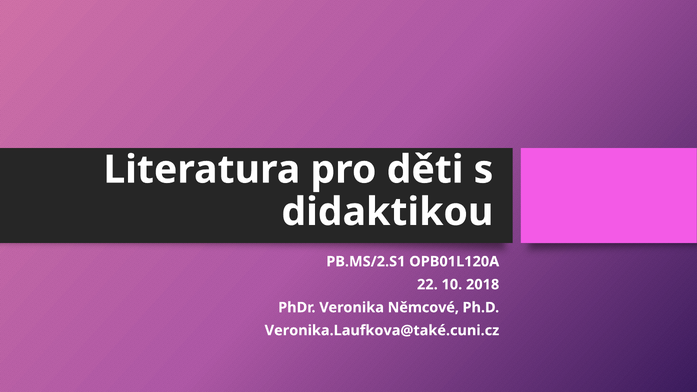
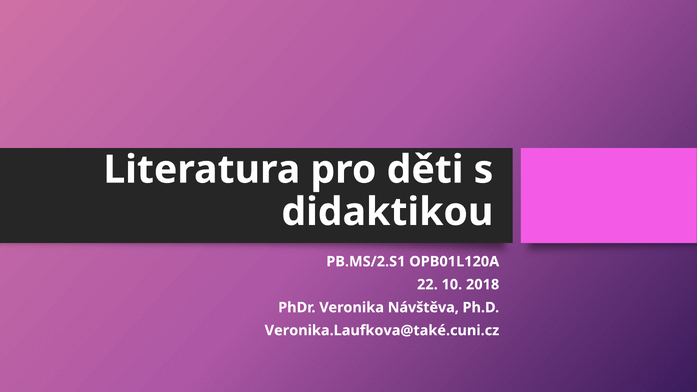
Němcové: Němcové -> Návštěva (423, 308)
